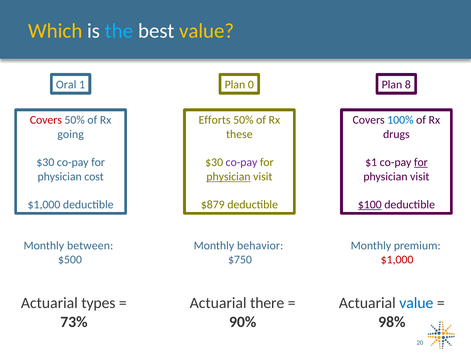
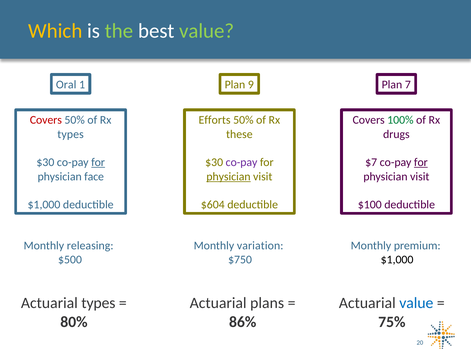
the colour: light blue -> light green (119, 31)
value colour: yellow -> light green (207, 31)
0: 0 -> 9 (251, 85)
8: 8 -> 7 (408, 85)
100% colour: blue -> green (400, 120)
going: going -> types (71, 134)
for underline: none -> present (98, 162)
$1: $1 -> $7 (371, 162)
cost: cost -> face (94, 177)
$879: $879 -> $604 (213, 205)
$100 underline: present -> none (370, 205)
between: between -> releasing (90, 246)
behavior: behavior -> variation (260, 246)
$1,000 colour: red -> black (397, 260)
there: there -> plans (267, 303)
73%: 73% -> 80% (74, 322)
90%: 90% -> 86% (243, 322)
98%: 98% -> 75% (392, 322)
